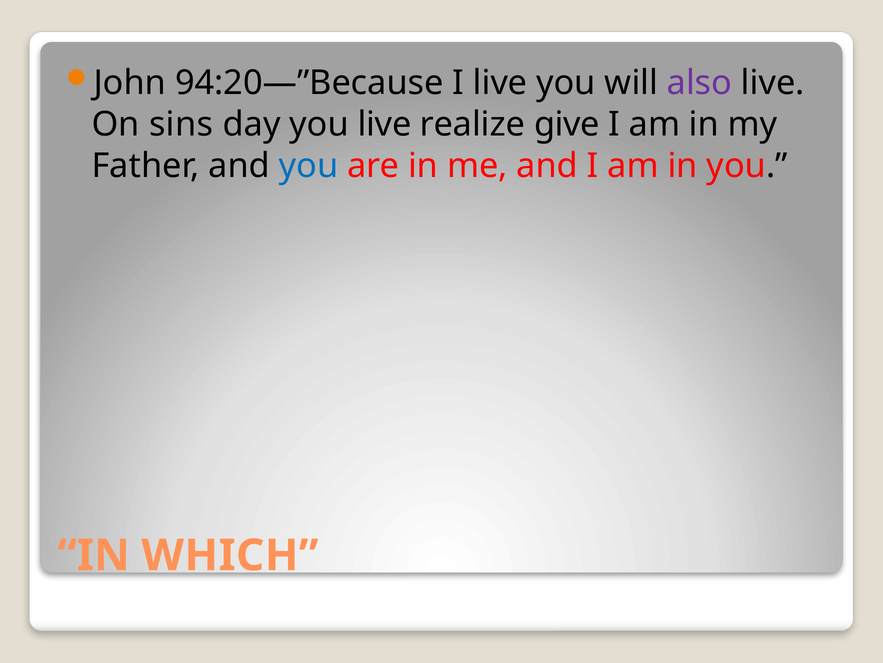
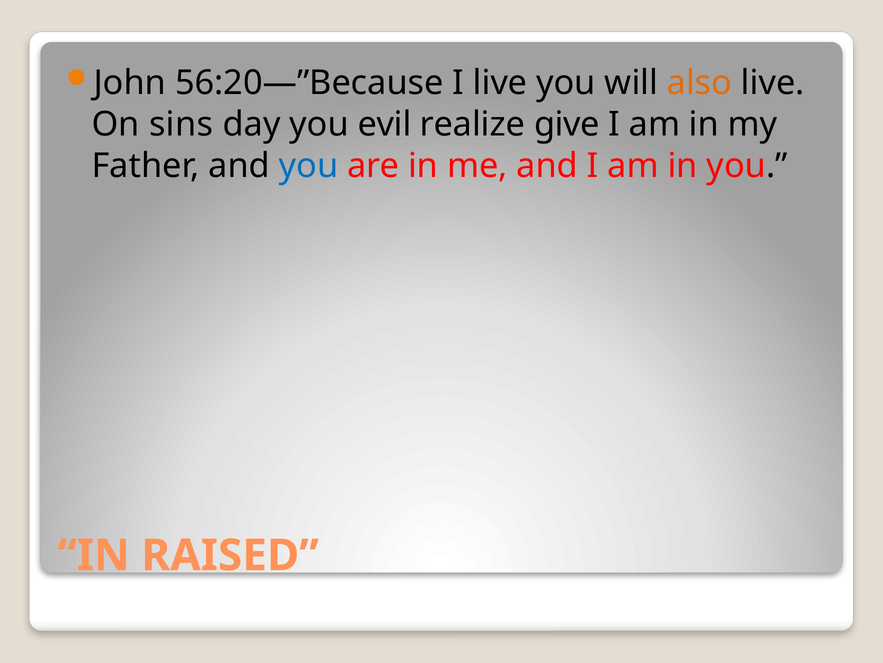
94:20—”Because: 94:20—”Because -> 56:20—”Because (309, 83)
also colour: purple -> orange (700, 83)
you live: live -> evil (385, 124)
WHICH: WHICH -> RAISED (230, 555)
